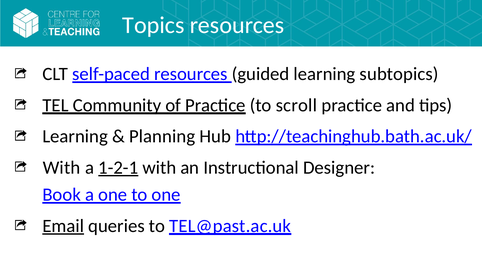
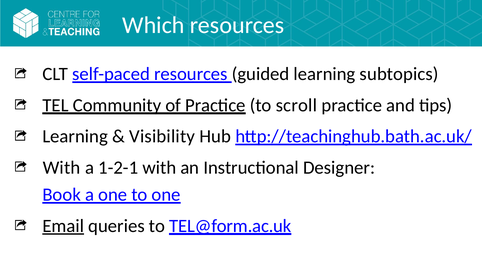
Topics: Topics -> Which (153, 25)
Planning: Planning -> Visibility (162, 137)
1-2-1 underline: present -> none (118, 168)
TEL@past.ac.uk: TEL@past.ac.uk -> TEL@form.ac.uk (230, 226)
